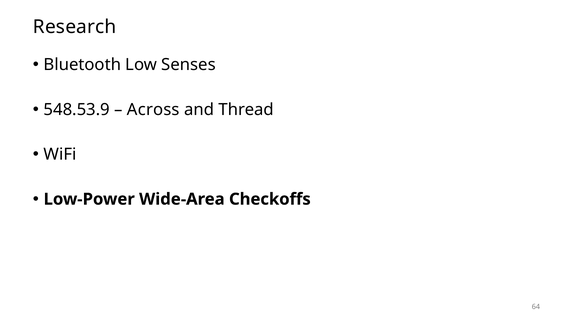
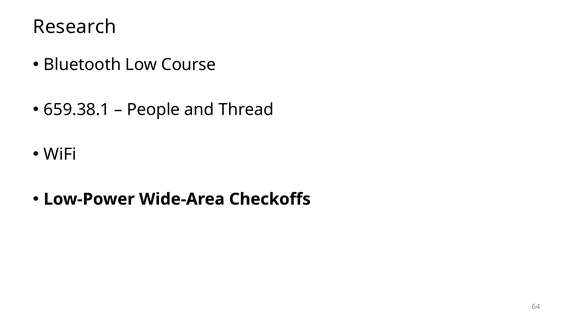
Senses: Senses -> Course (189, 65)
548.53.9: 548.53.9 -> 659.38.1 (77, 110)
Across: Across -> People (153, 110)
